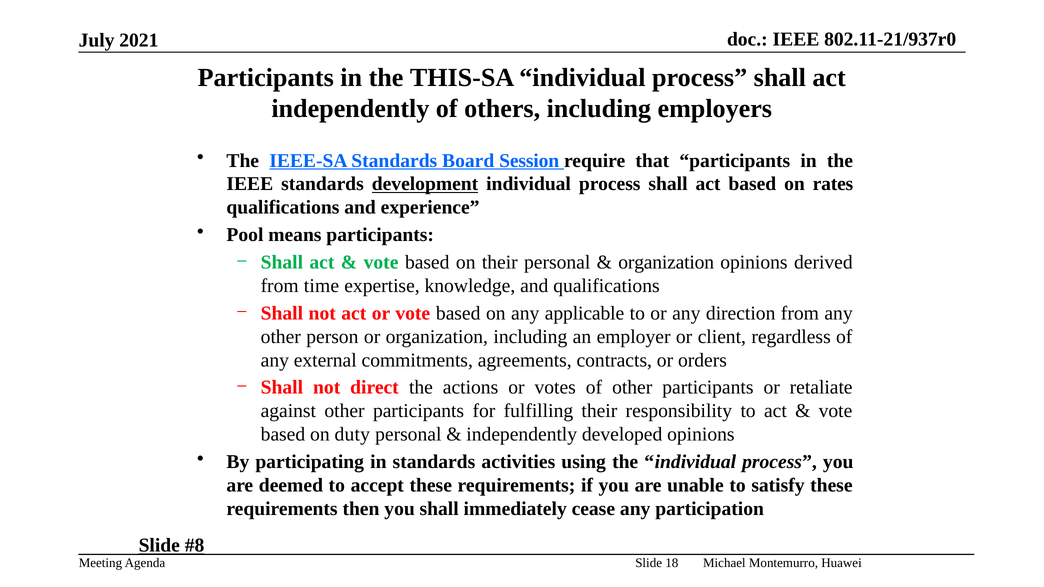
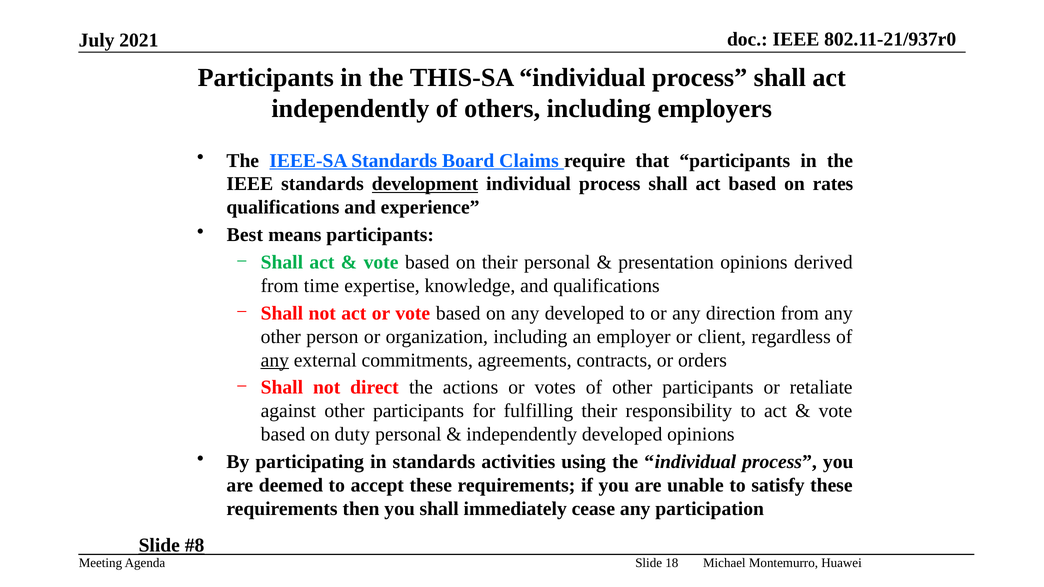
Session: Session -> Claims (529, 161)
Pool: Pool -> Best (245, 235)
organization: organization -> presentation (666, 262)
any applicable: applicable -> developed (585, 313)
any underline: none -> present (275, 360)
